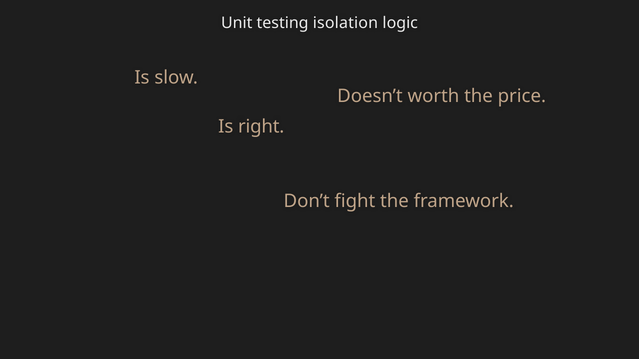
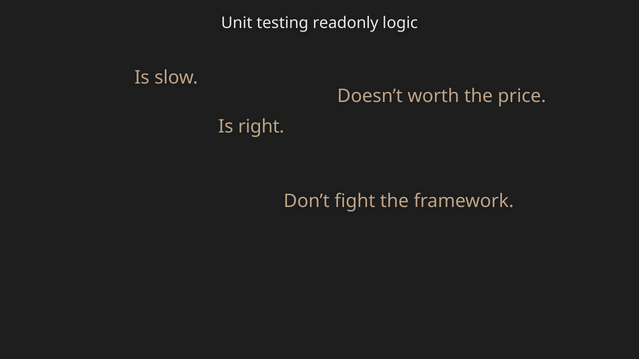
isolation: isolation -> readonly (346, 23)
